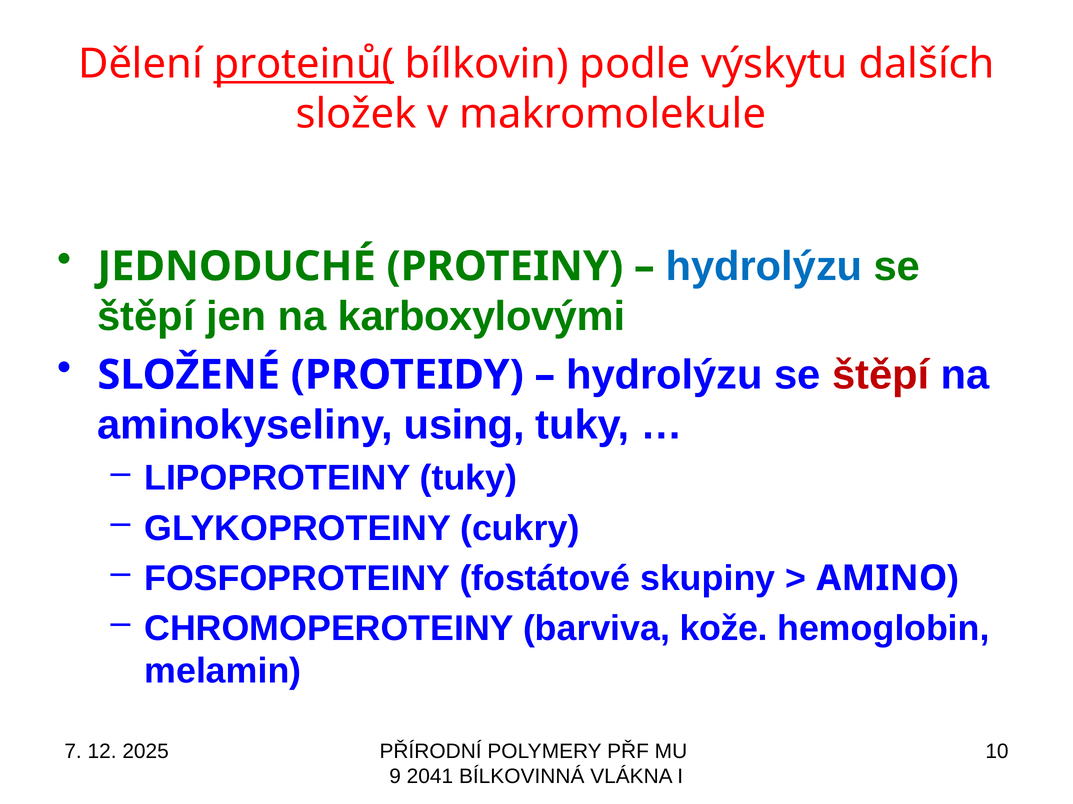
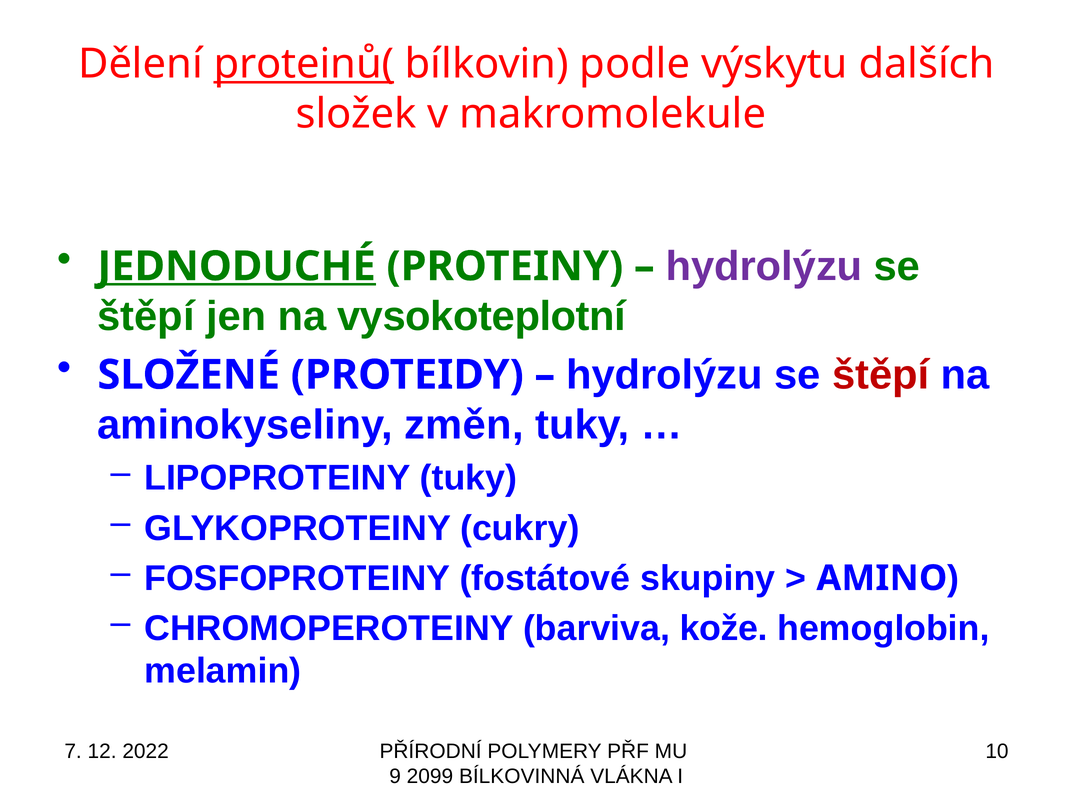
JEDNODUCHÉ underline: none -> present (237, 267)
hydrolýzu colour: blue -> purple (764, 267)
karboxylovými: karboxylovými -> vysokoteplotní (481, 317)
using: using -> změn (464, 425)
2025: 2025 -> 2022 (146, 752)
2041: 2041 -> 2099 (430, 777)
